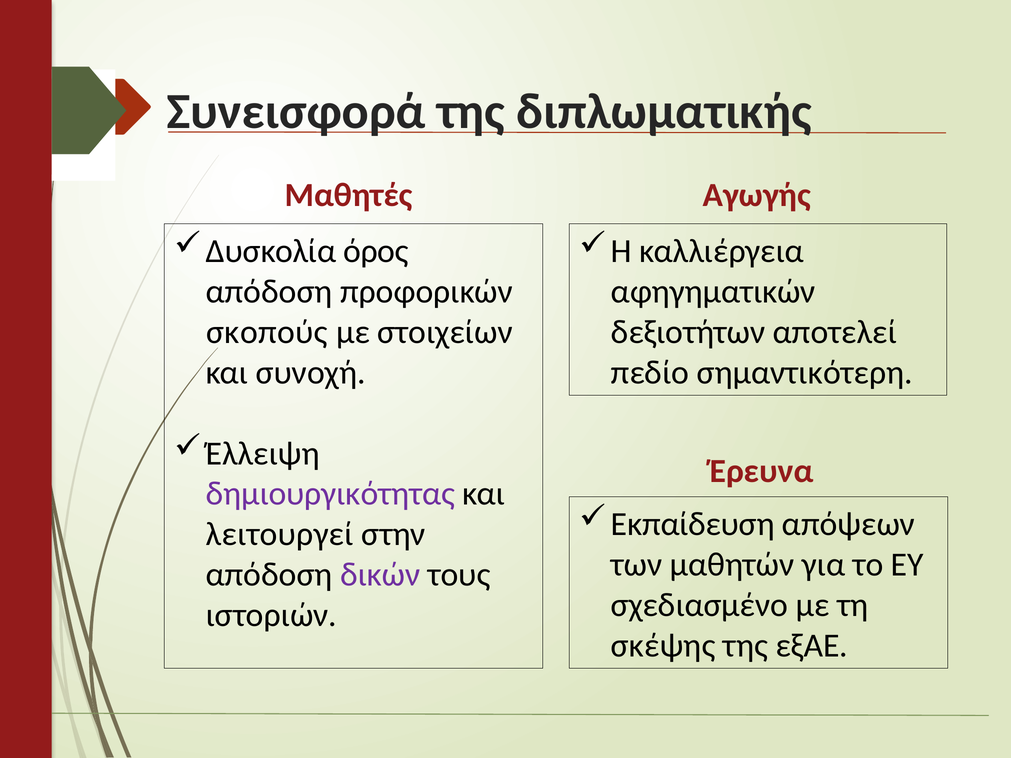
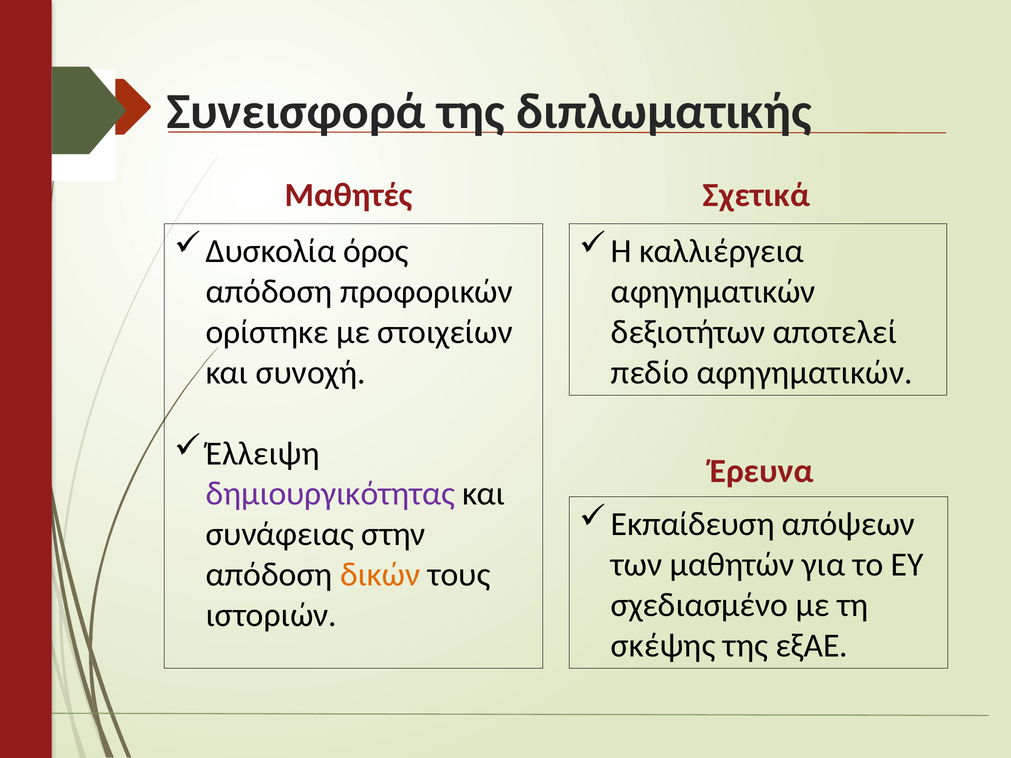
Αγωγής: Αγωγής -> Σχετικά (757, 195)
σκοπούς: σκοπούς -> ορίστηκε (267, 332)
πεδίο σημαντικότερη: σημαντικότερη -> αφηγηματικών (805, 373)
λειτουργεί: λειτουργεί -> συνάφειας (280, 534)
δικών colour: purple -> orange (380, 575)
